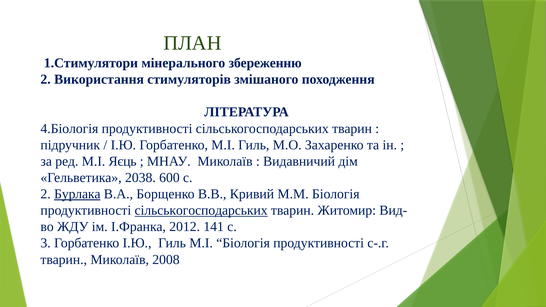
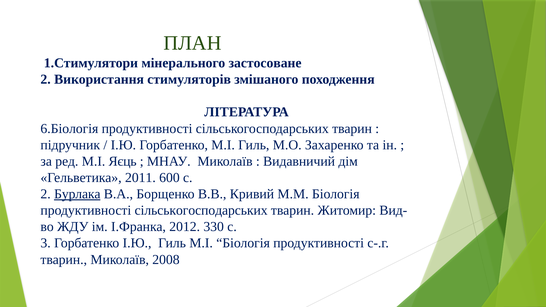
збереженню: збереженню -> застосоване (265, 63)
4.Біологія: 4.Біологія -> 6.Біологія (69, 129)
2038: 2038 -> 2011 (140, 178)
сільськогосподарських underline: present -> none (201, 210)
141: 141 -> 330 (214, 227)
